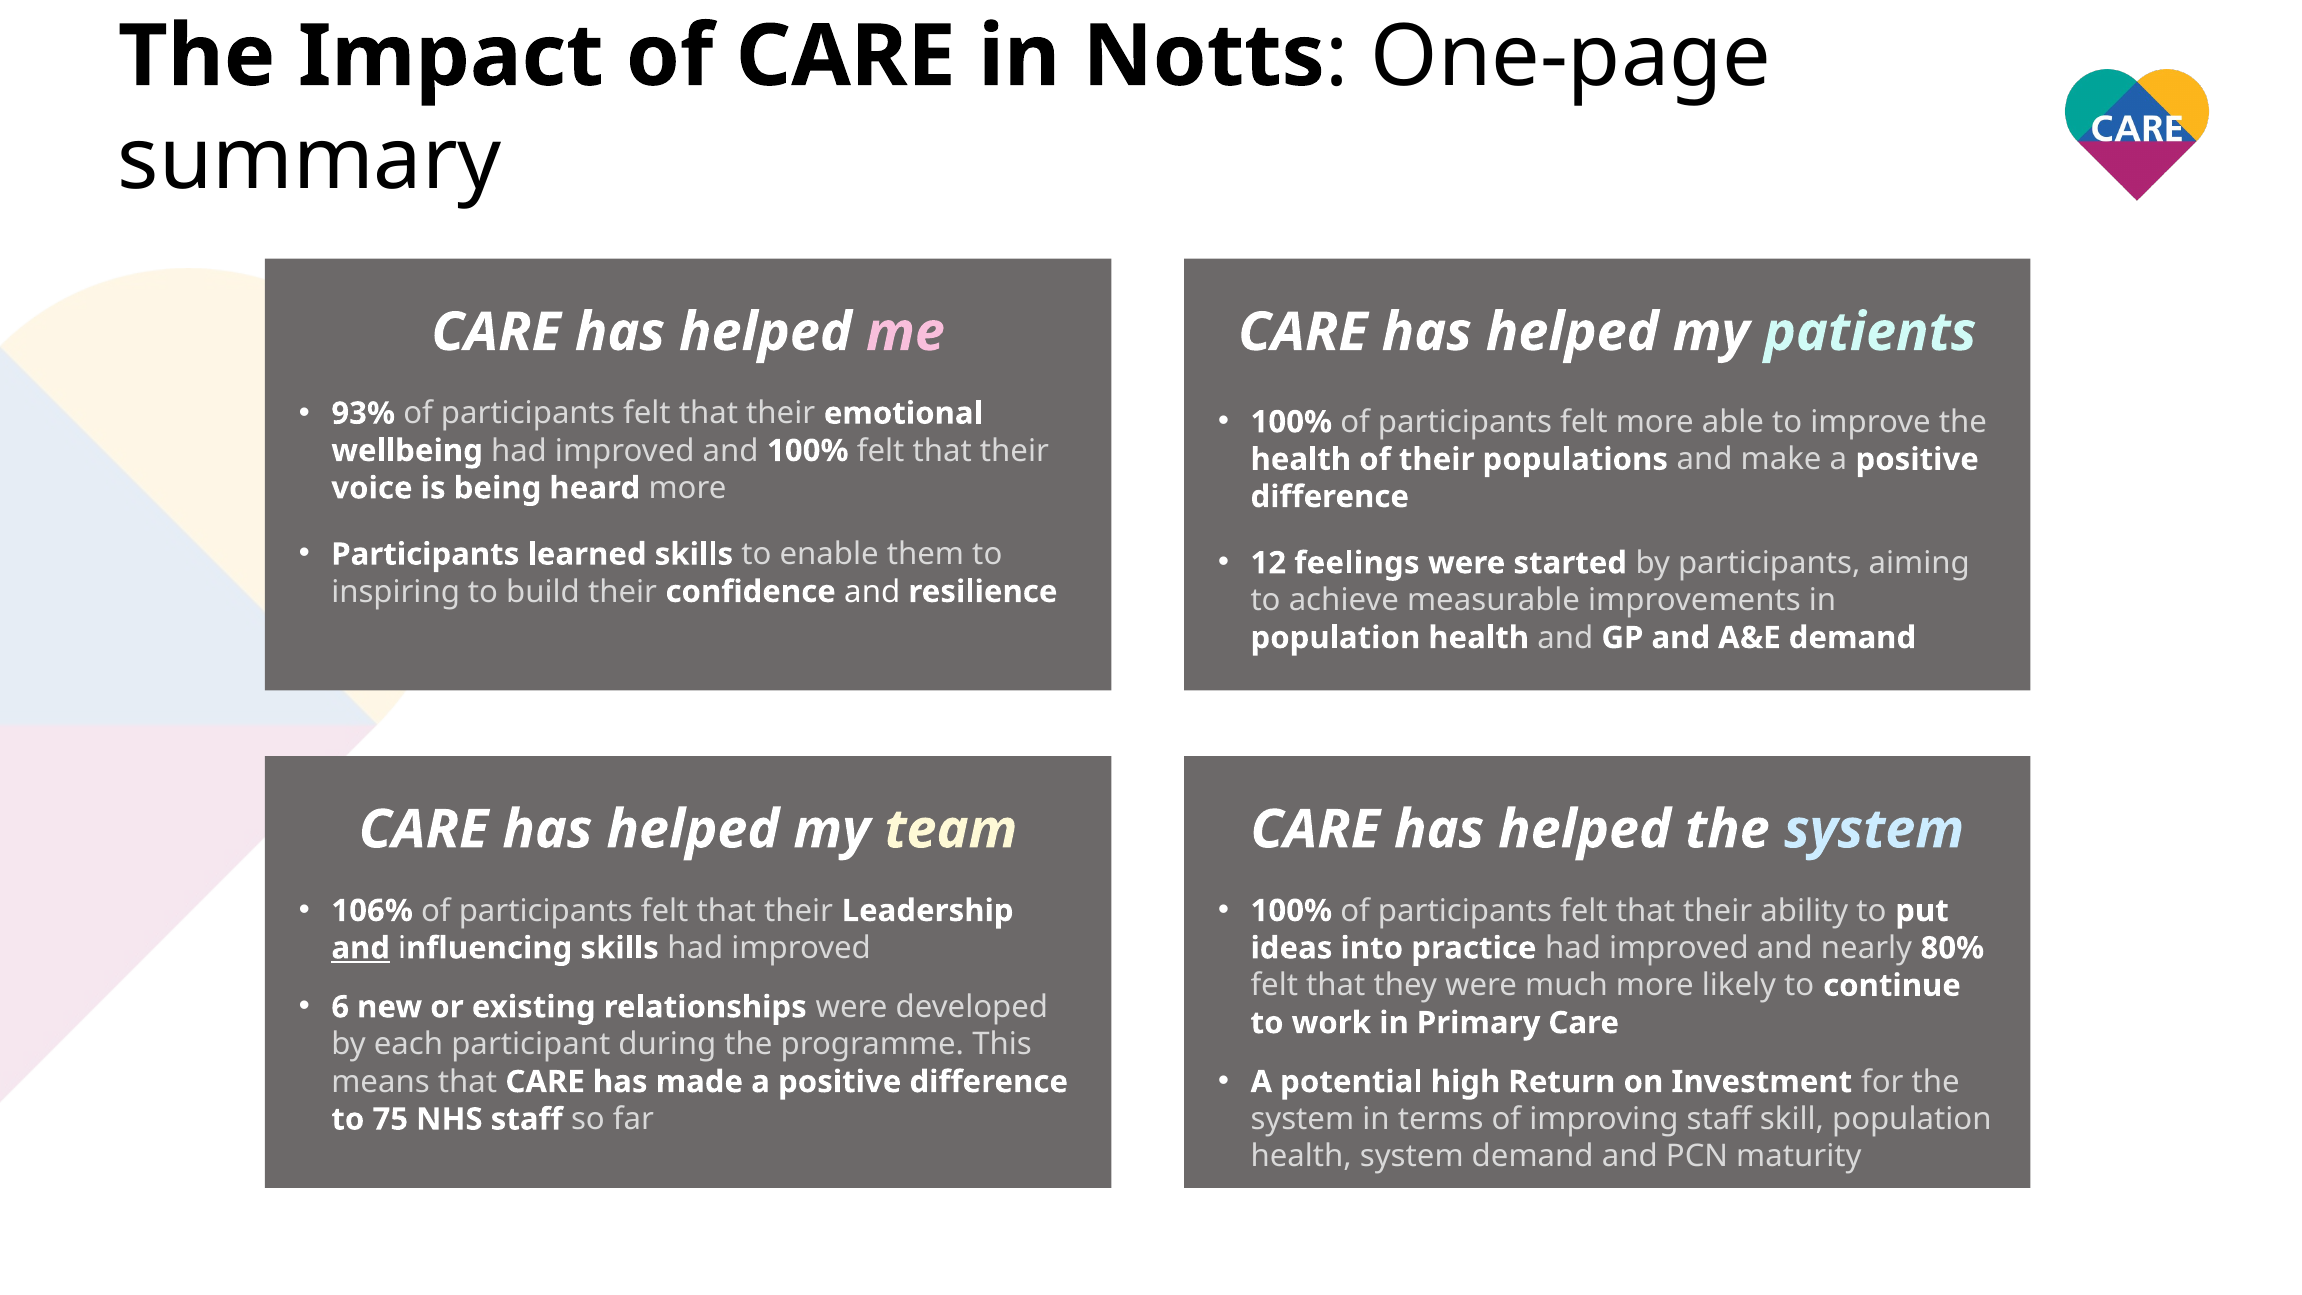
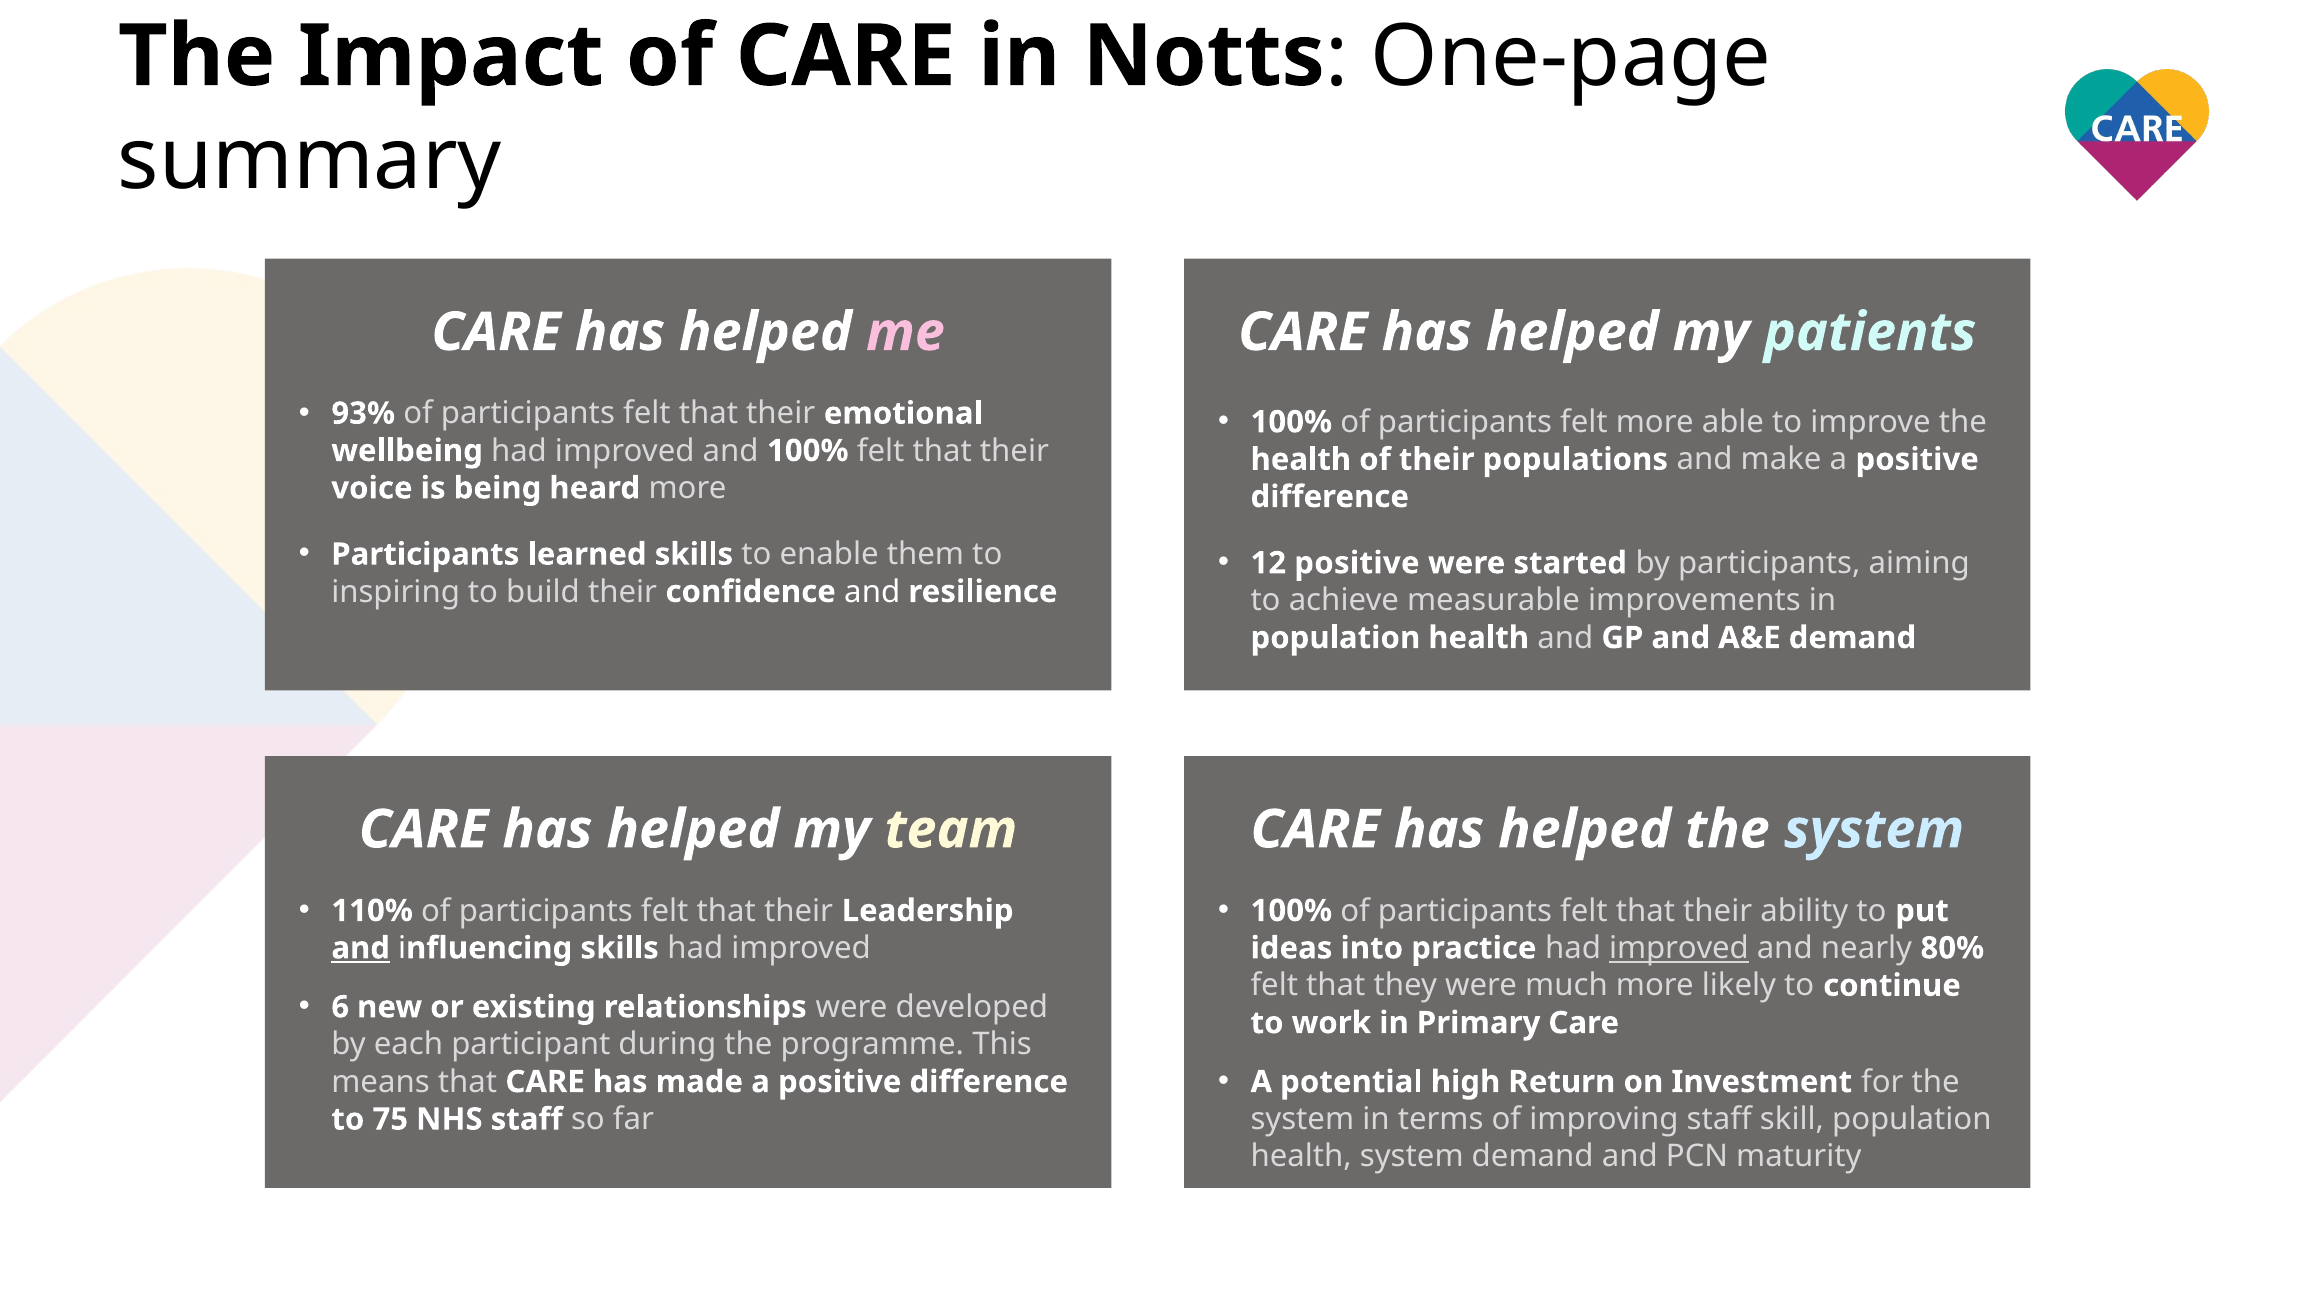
12 feelings: feelings -> positive (1357, 563)
106%: 106% -> 110% (372, 911)
improved underline: none -> present (1679, 948)
